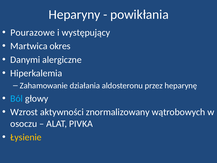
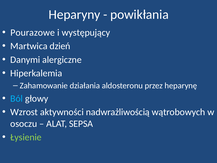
okres: okres -> dzień (60, 46)
znormalizowany: znormalizowany -> nadwrażliwością (118, 112)
PIVKA: PIVKA -> SEPSA (81, 123)
Łysienie colour: yellow -> light green (26, 137)
